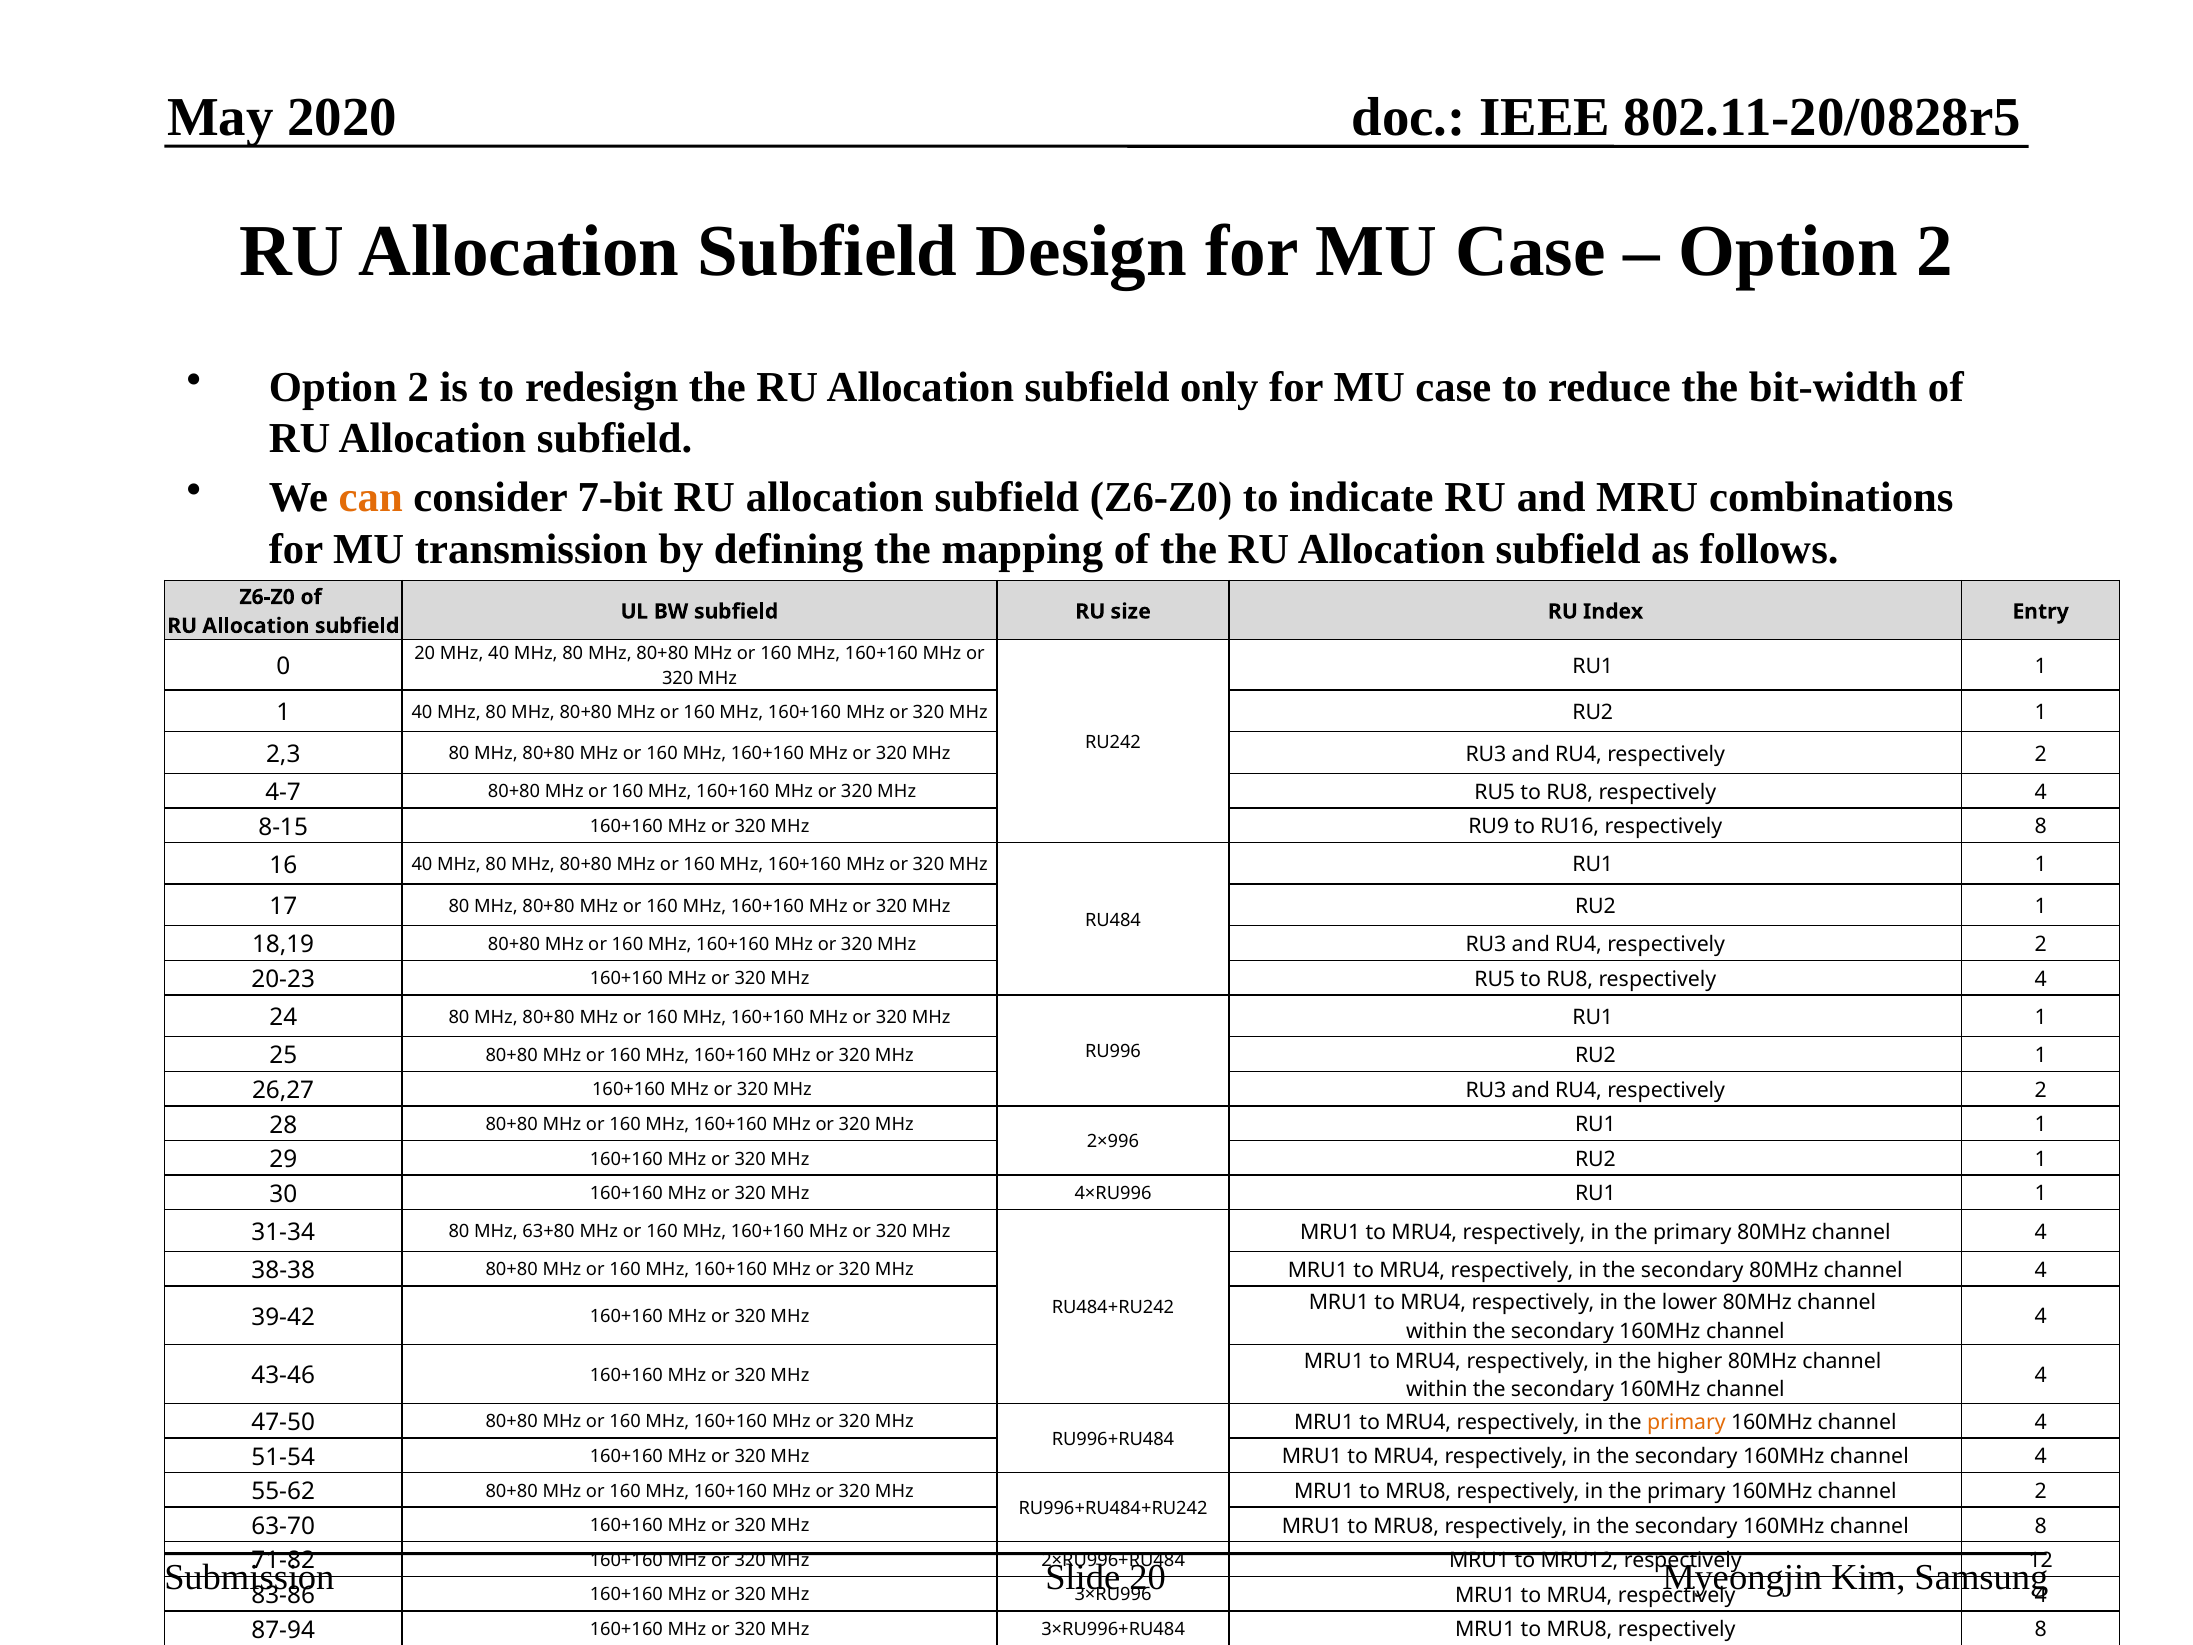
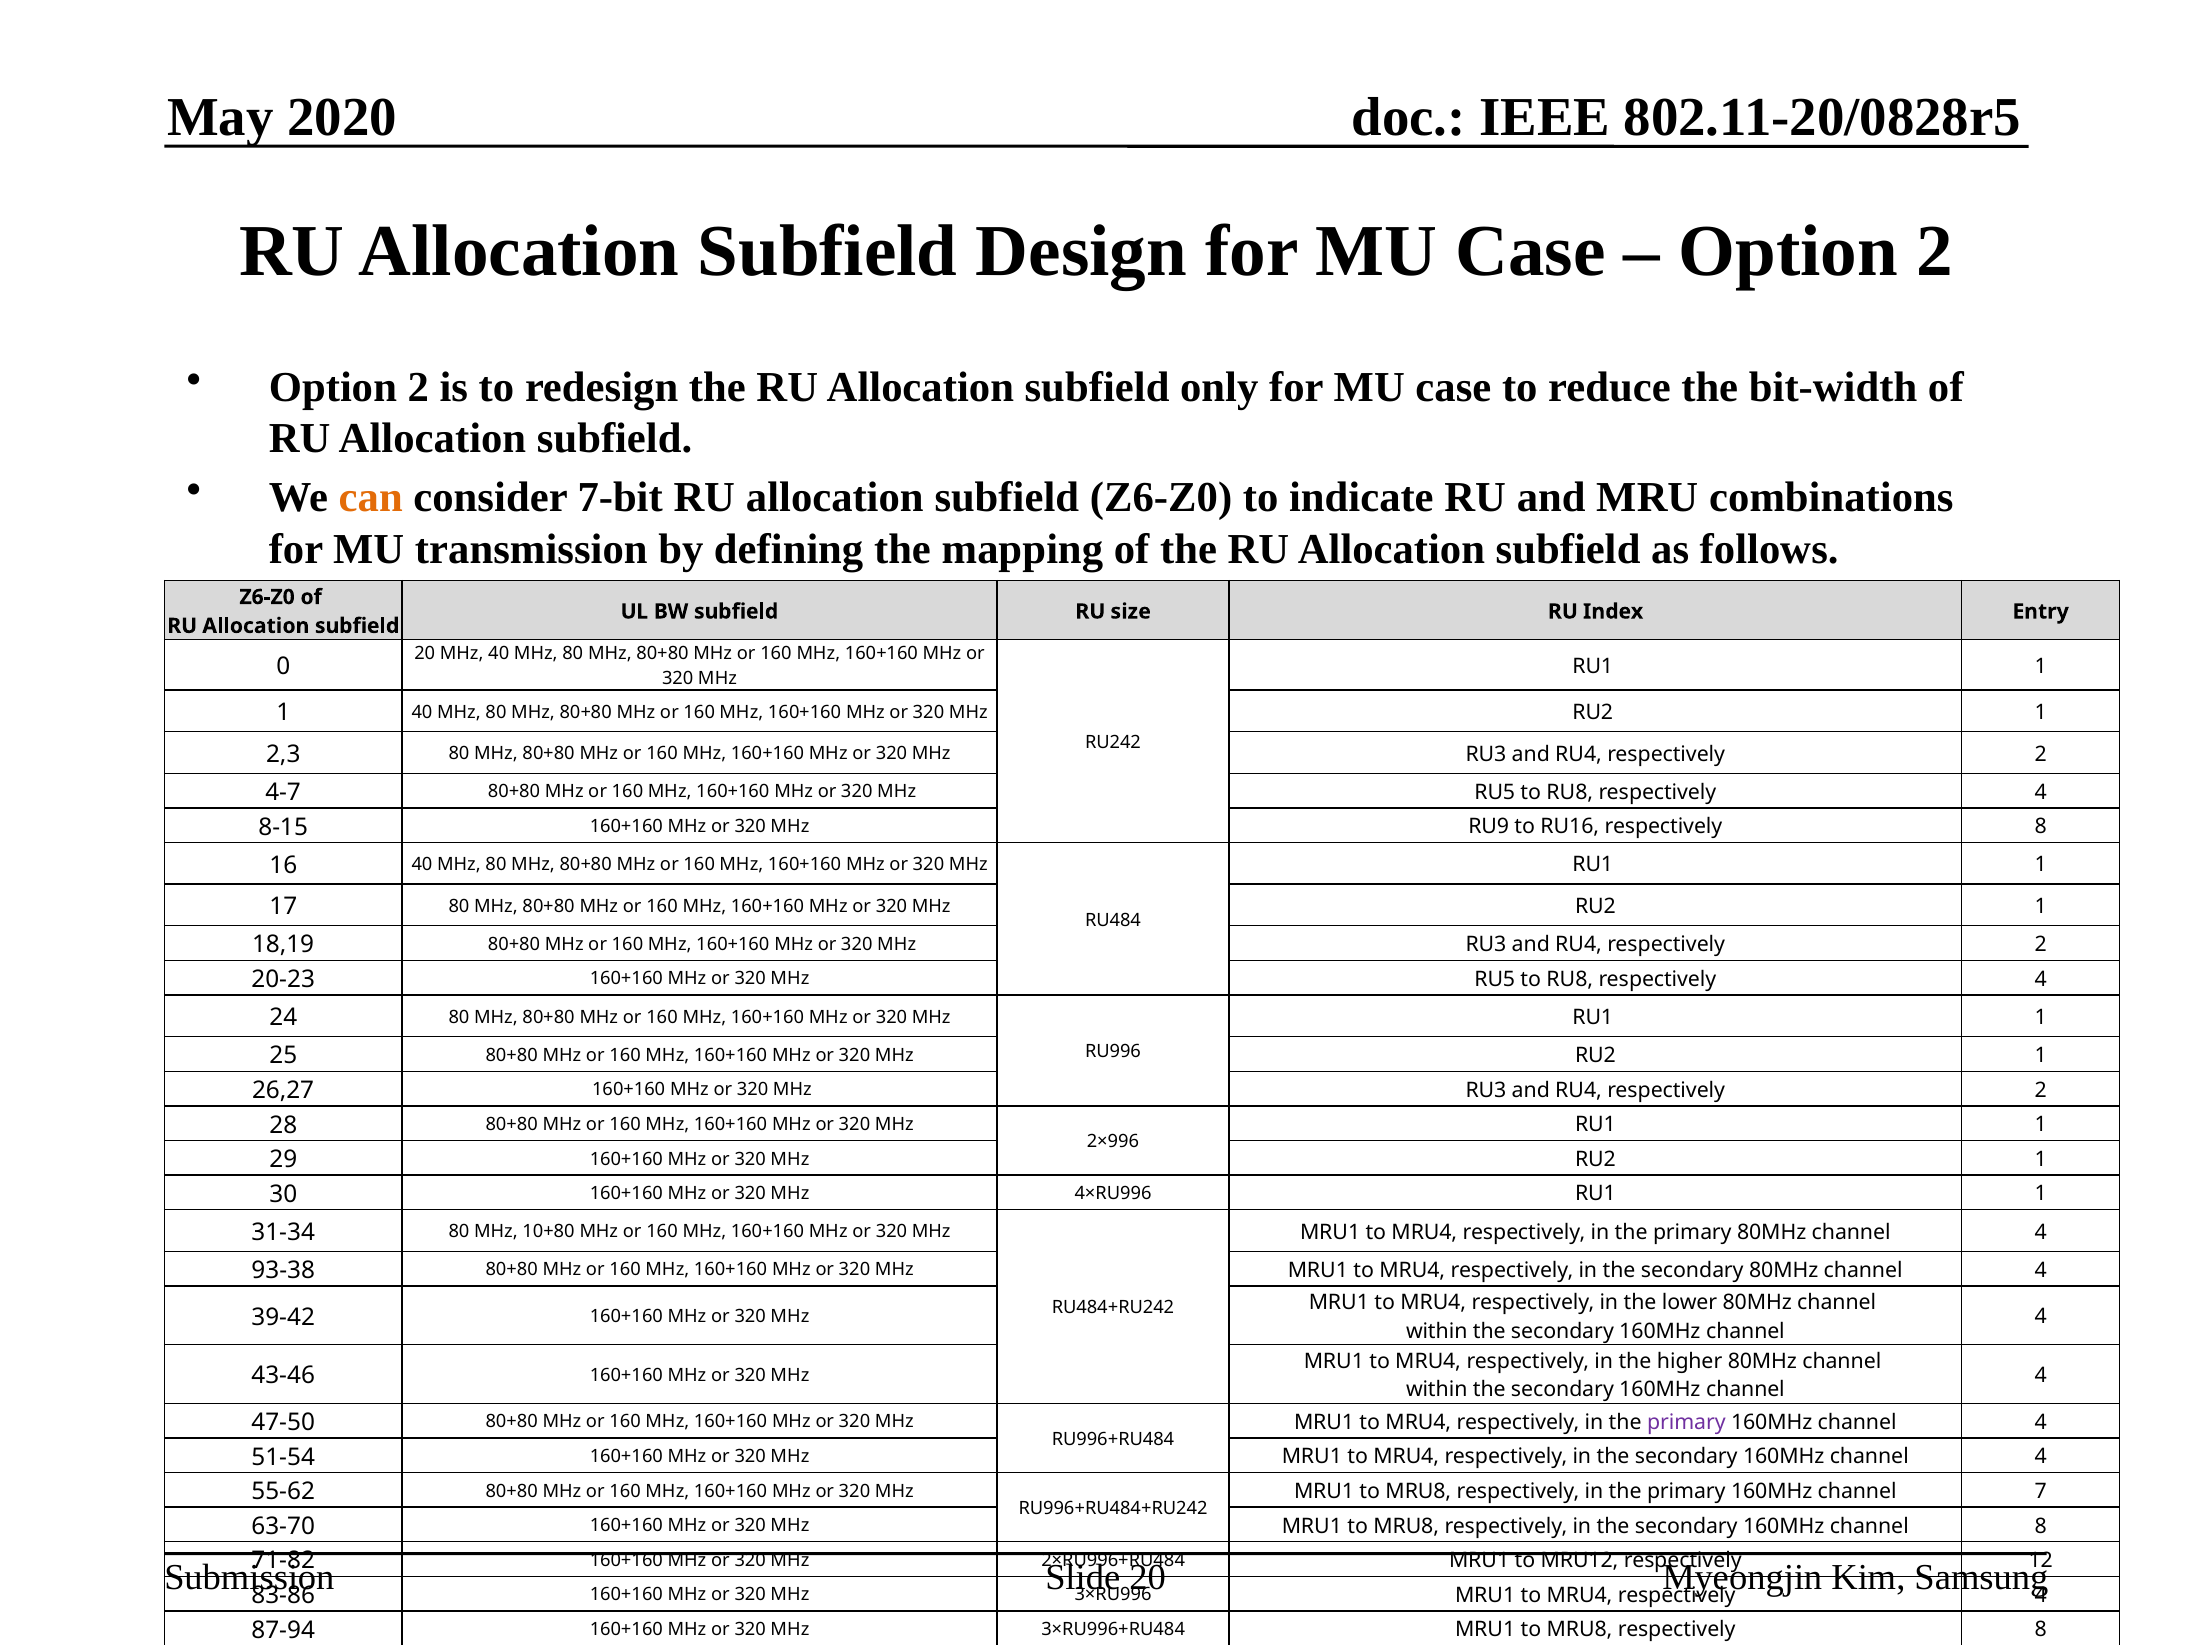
63+80: 63+80 -> 10+80 (549, 1232)
38-38: 38-38 -> 93-38 (283, 1270)
primary colour: orange -> purple (1686, 1422)
channel 2: 2 -> 7 (2041, 1491)
